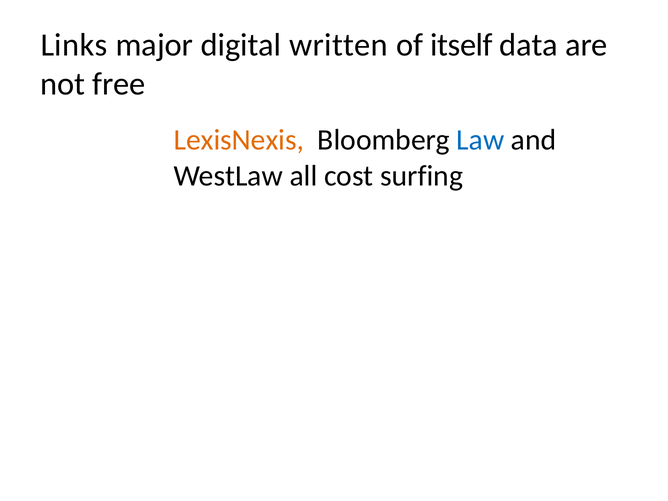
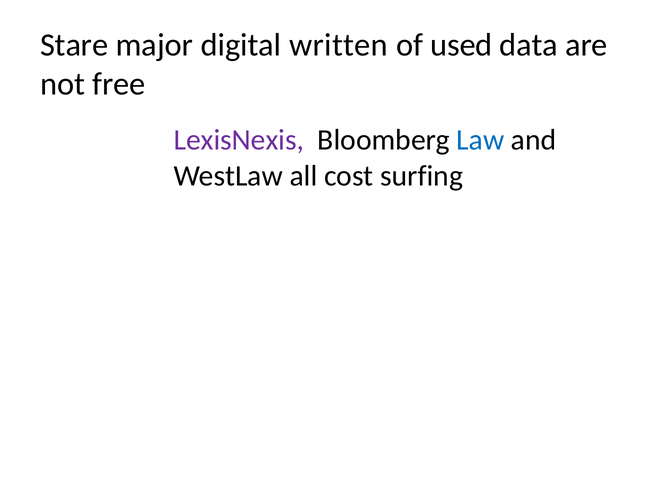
Links: Links -> Stare (74, 45)
itself: itself -> used (461, 45)
LexisNexis colour: orange -> purple (239, 140)
